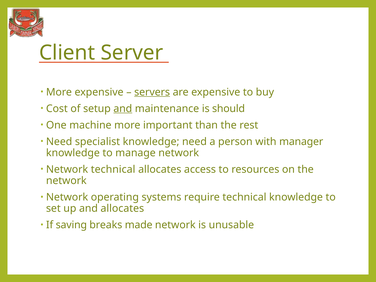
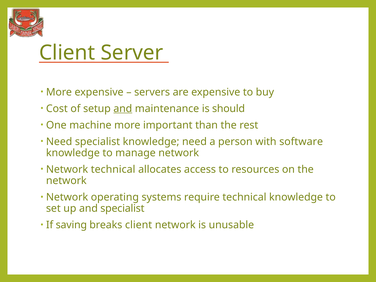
servers underline: present -> none (152, 92)
manager: manager -> software (301, 142)
and allocates: allocates -> specialist (122, 208)
breaks made: made -> client (139, 225)
